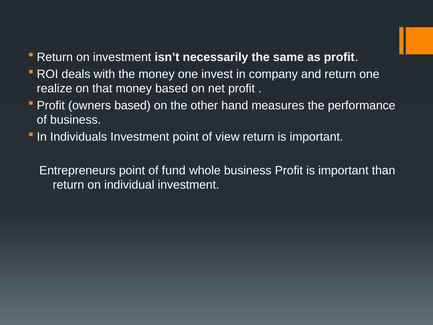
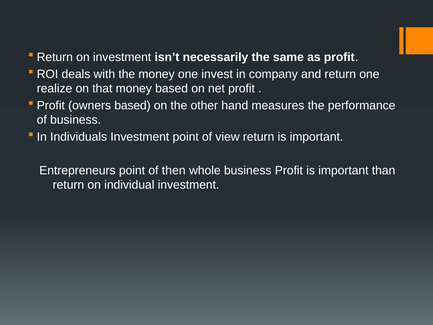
fund: fund -> then (174, 170)
